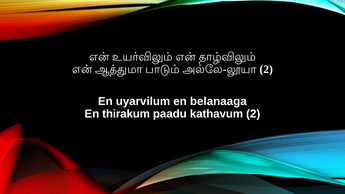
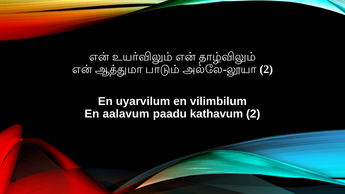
belanaaga: belanaaga -> vilimbilum (218, 101)
thirakum: thirakum -> aalavum (126, 114)
